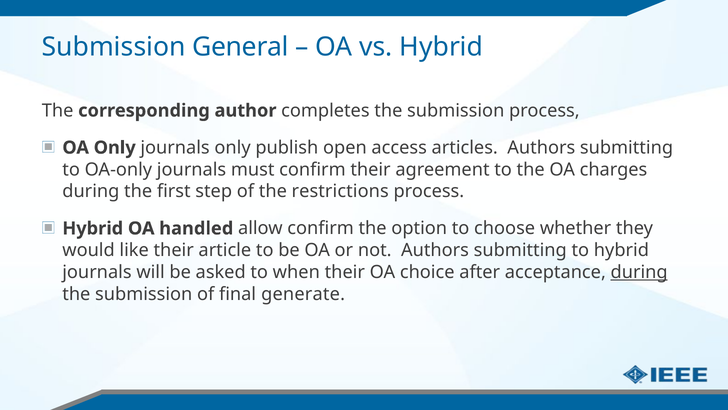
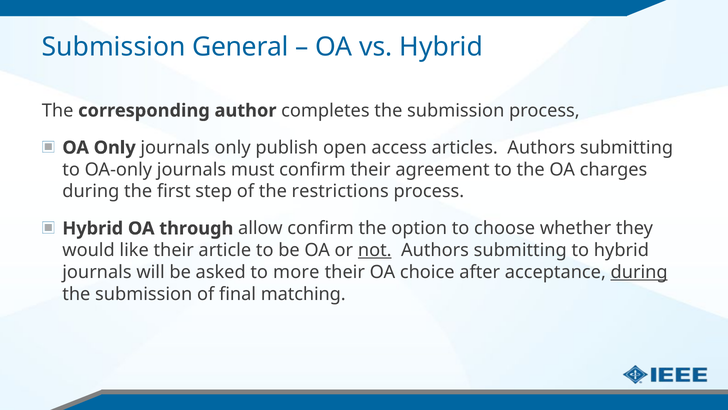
handled: handled -> through (196, 228)
not underline: none -> present (375, 250)
when: when -> more (296, 272)
generate: generate -> matching (303, 294)
